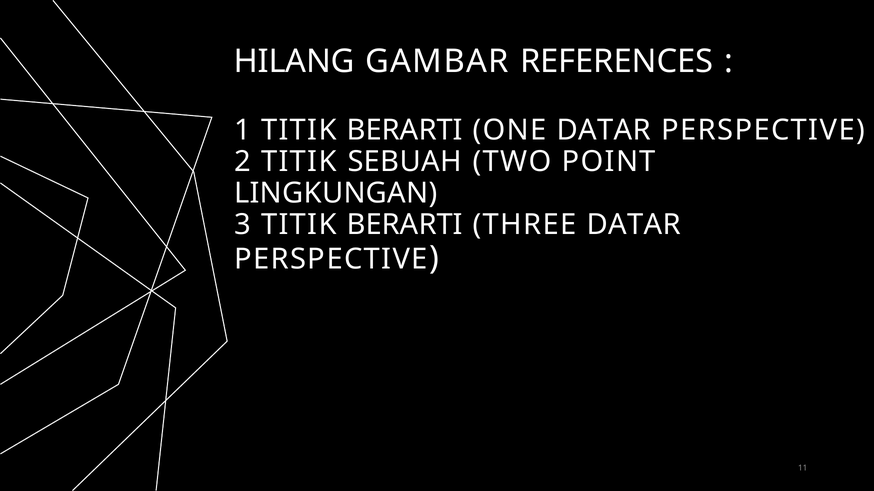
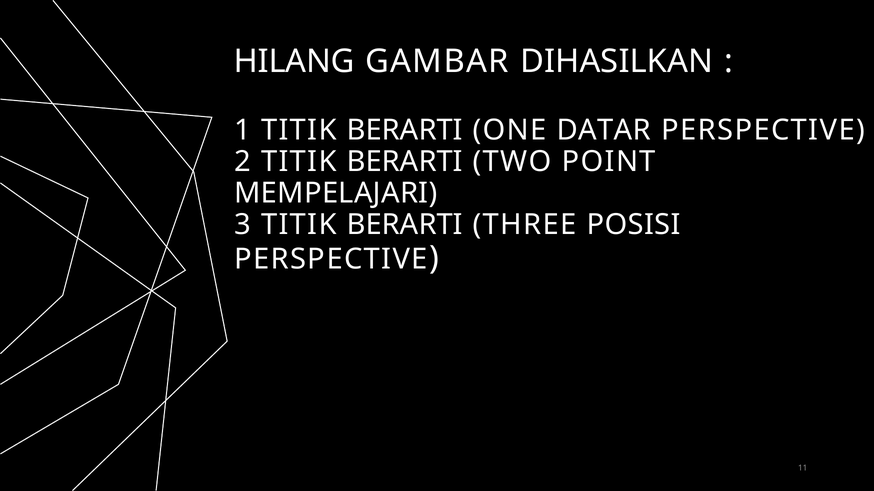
REFERENCES: REFERENCES -> DIHASILKAN (617, 62)
2 TITIK SEBUAH: SEBUAH -> BERARTI (405, 162)
LINGKUNGAN: LINGKUNGAN -> MEMPELAJARI (336, 193)
THREE DATAR: DATAR -> POSISI (634, 225)
